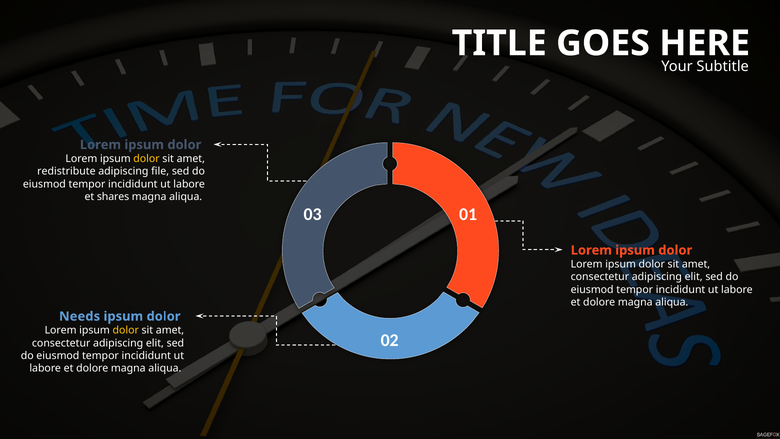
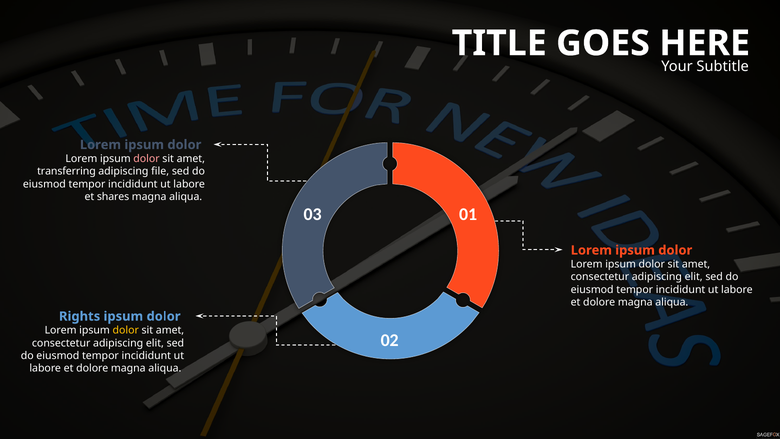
dolor colour: yellow -> pink (147, 159)
redistribute: redistribute -> transferring (66, 171)
Needs: Needs -> Rights (80, 316)
